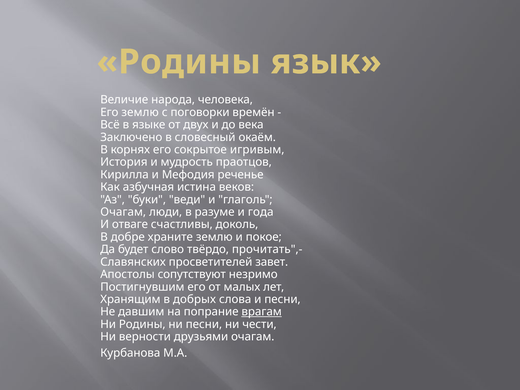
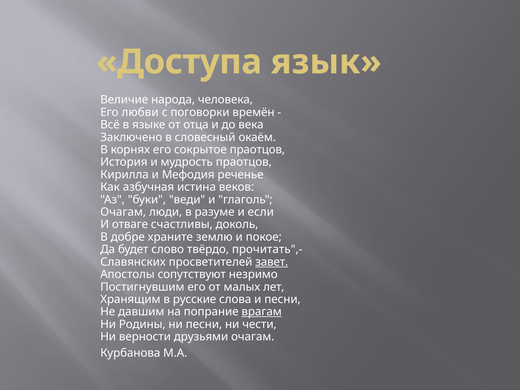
Родины: Родины -> Доступа (179, 62)
Его землю: землю -> любви (140, 112)
двух: двух -> отца (196, 125)
сокрытое игривым: игривым -> праотцов (257, 150)
года: года -> если (261, 212)
завет underline: none -> present (272, 262)
добрых: добрых -> русские (195, 299)
